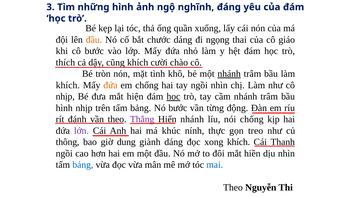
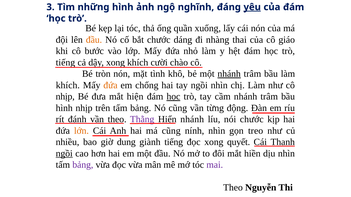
yêu underline: none -> present (252, 7)
ngọng: ngọng -> nhàng (218, 40)
thích: thích -> tiếng (65, 63)
dậy cũng: cũng -> xong (116, 63)
Nó bước: bước -> cũng (178, 108)
nói chống: chống -> chước (252, 120)
lớn colour: purple -> orange (81, 131)
má khúc: khúc -> cũng (171, 131)
nính thực: thực -> nhìn (217, 131)
thông: thông -> nhiều (68, 142)
giành dáng: dáng -> tiếng (174, 142)
xong khích: khích -> quyết (239, 142)
ngồi underline: none -> present (64, 154)
bảng colour: blue -> purple (83, 165)
mai colour: blue -> purple (215, 165)
